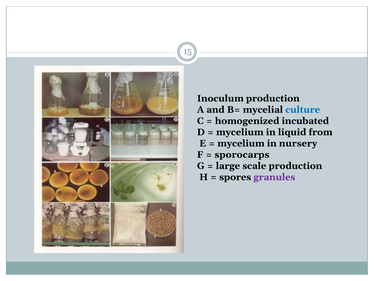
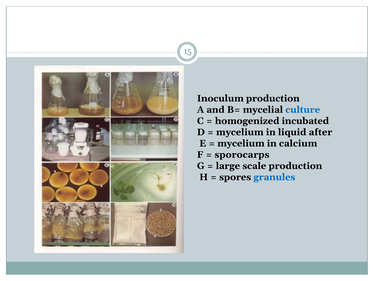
from: from -> after (320, 132)
nursery: nursery -> calcium (298, 143)
granules colour: purple -> blue (274, 177)
